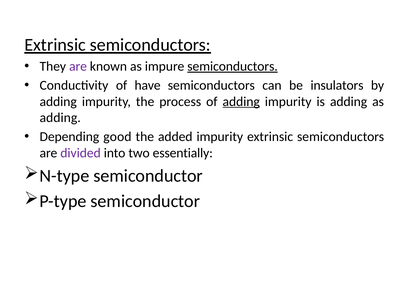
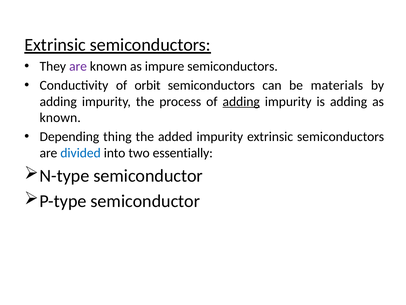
semiconductors underline: present -> none (233, 66)
have: have -> orbit (148, 85)
insulators: insulators -> materials (337, 85)
adding: adding -> known (60, 118)
good: good -> thing (117, 137)
divided colour: purple -> blue (81, 153)
